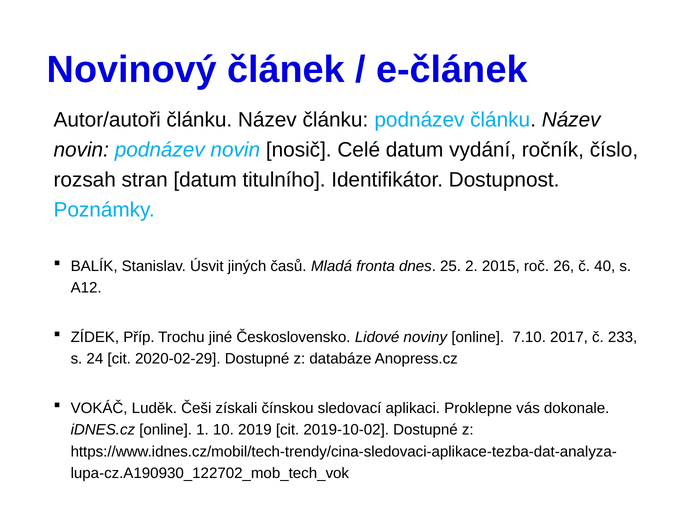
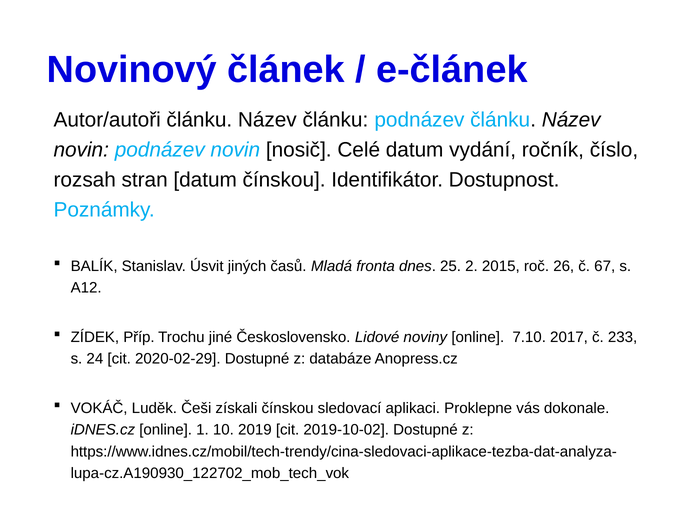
datum titulního: titulního -> čínskou (284, 180)
40: 40 -> 67 (605, 266)
